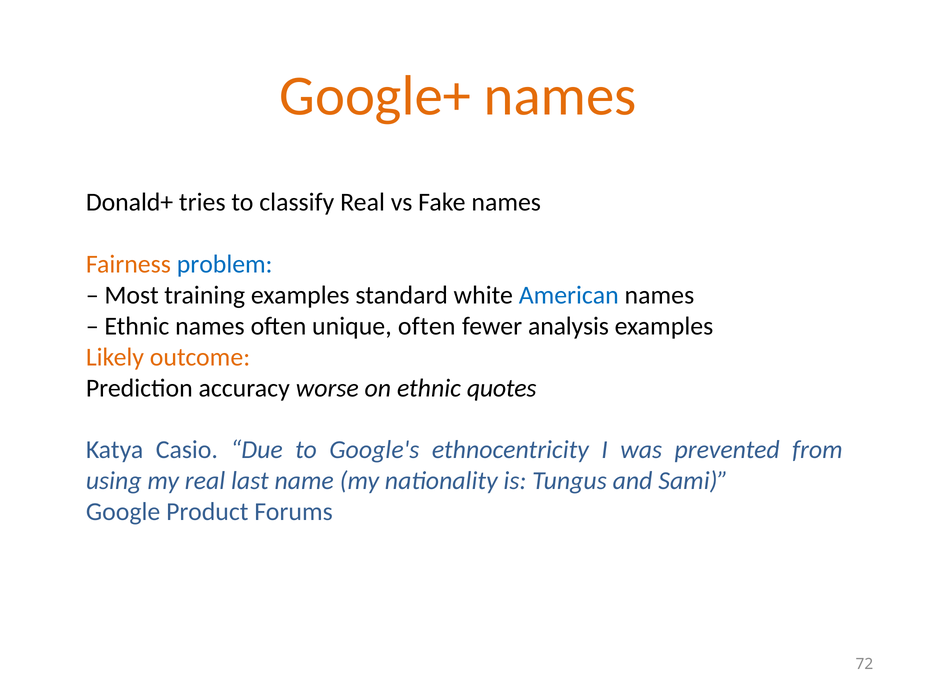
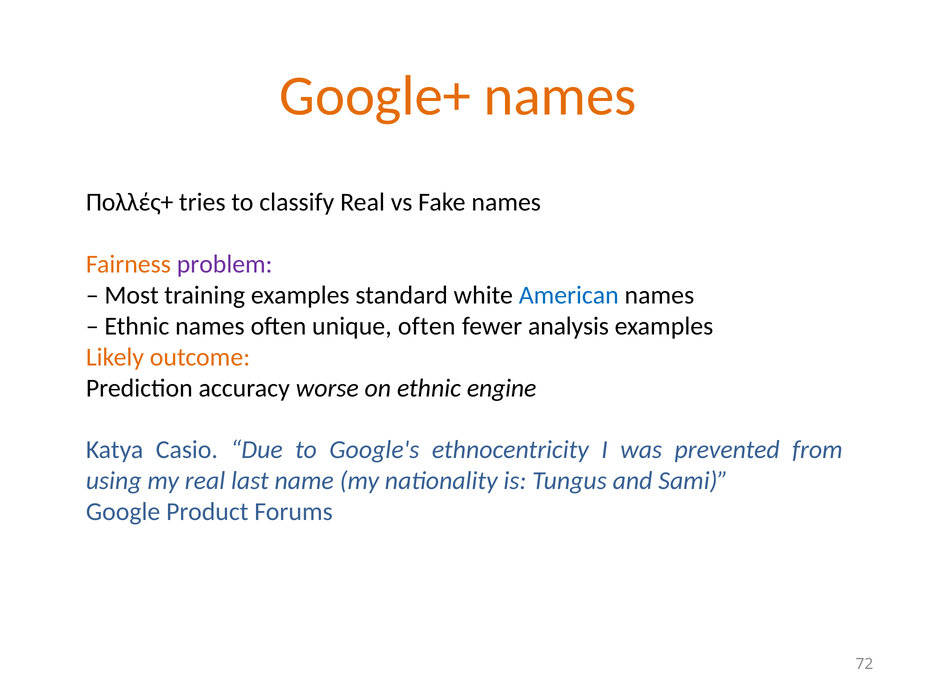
Donald+: Donald+ -> Πολλές+ (130, 202)
problem colour: blue -> purple (225, 264)
quotes: quotes -> engine (502, 388)
